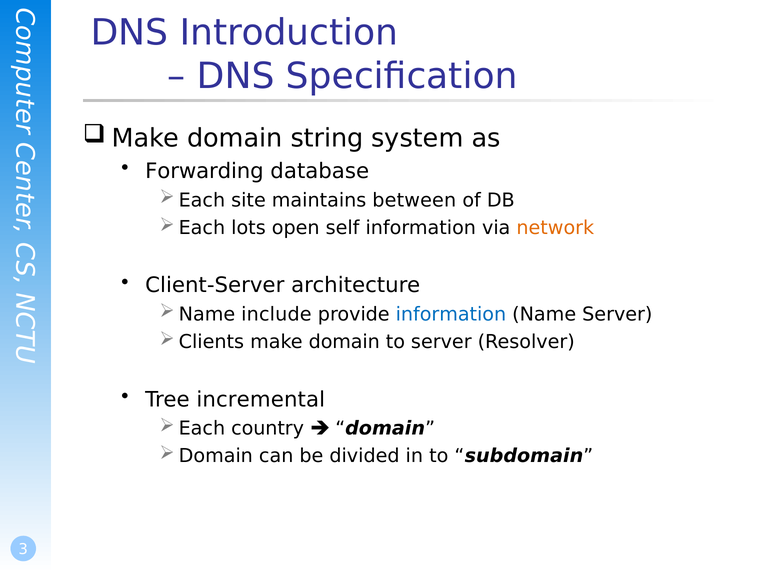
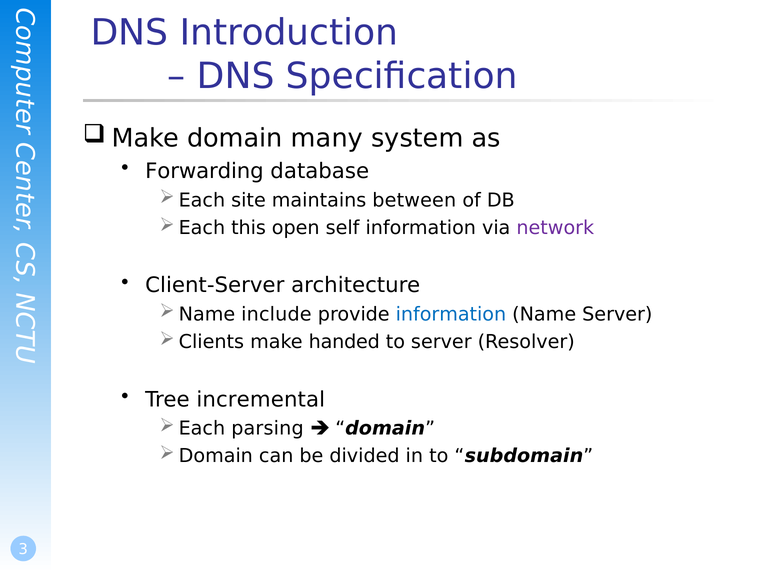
string: string -> many (327, 138)
lots: lots -> this (249, 228)
network colour: orange -> purple (555, 228)
domain: domain -> handed (344, 342)
country: country -> parsing (267, 429)
